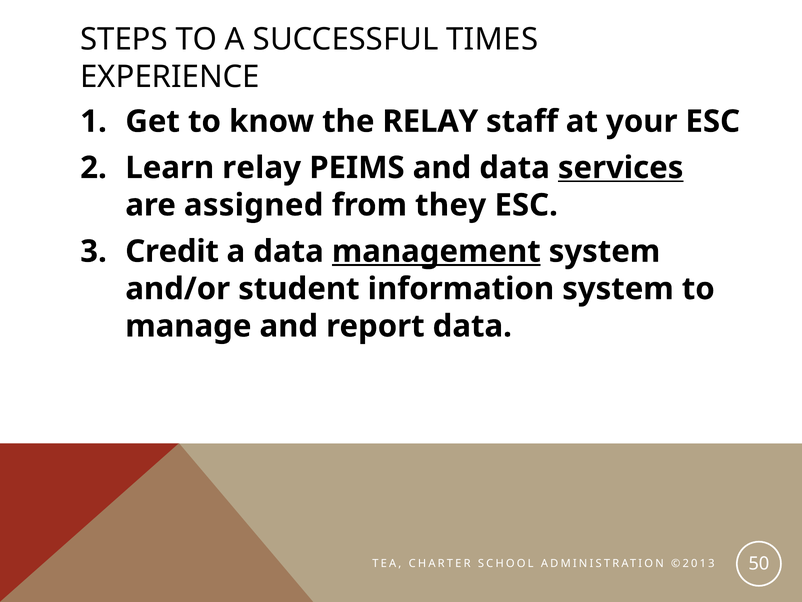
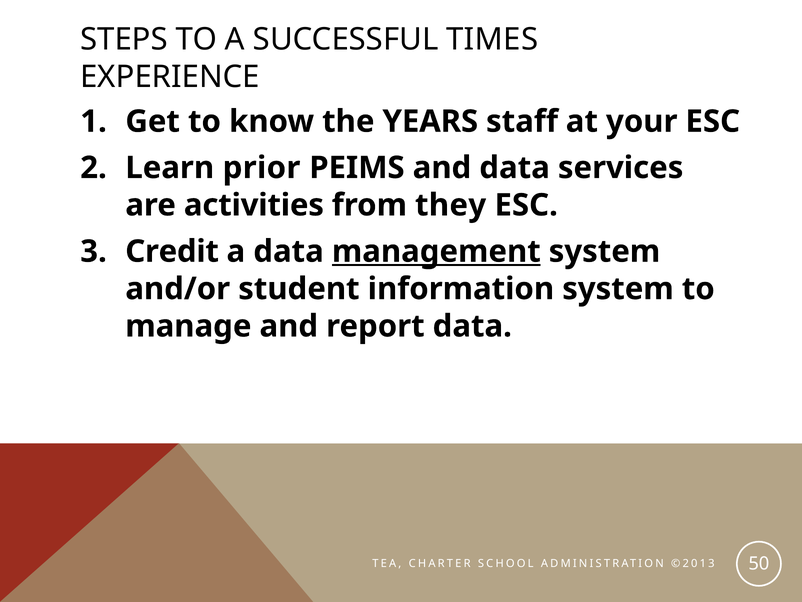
the RELAY: RELAY -> YEARS (430, 121)
Learn relay: relay -> prior (262, 168)
services underline: present -> none (621, 168)
assigned: assigned -> activities (254, 205)
